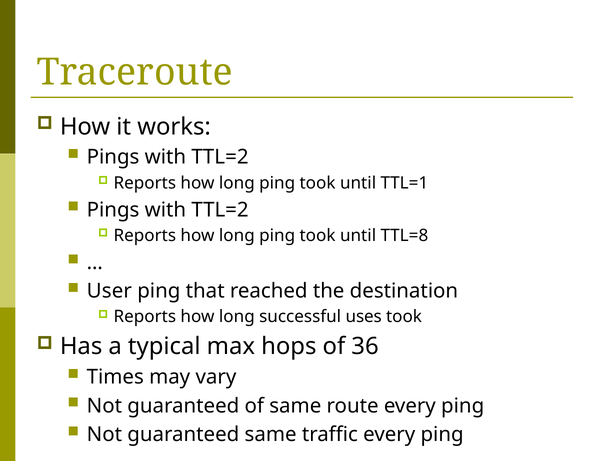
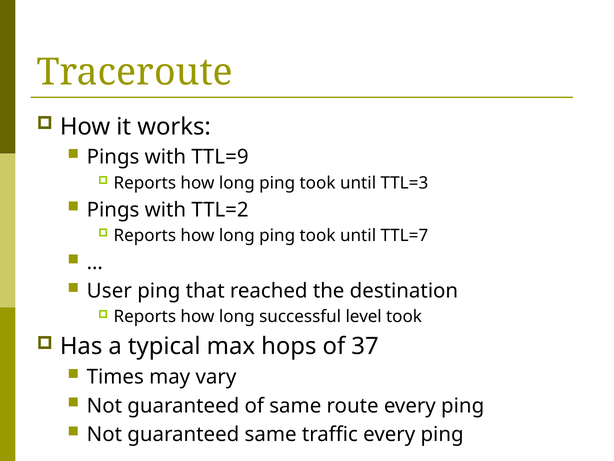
TTL=2: TTL=2 -> TTL=9 (220, 157)
TTL=1: TTL=1 -> TTL=3 (404, 183)
TTL=8: TTL=8 -> TTL=7 (404, 235)
uses: uses -> level (364, 316)
36: 36 -> 37 (365, 346)
